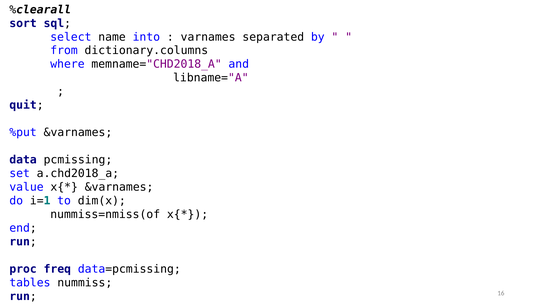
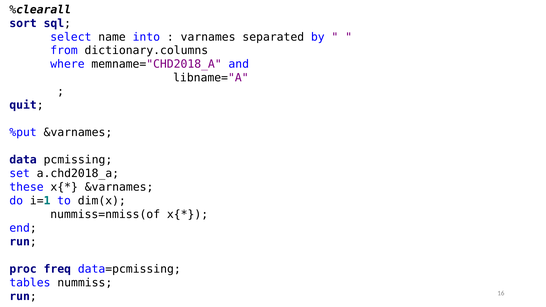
value: value -> these (26, 187)
